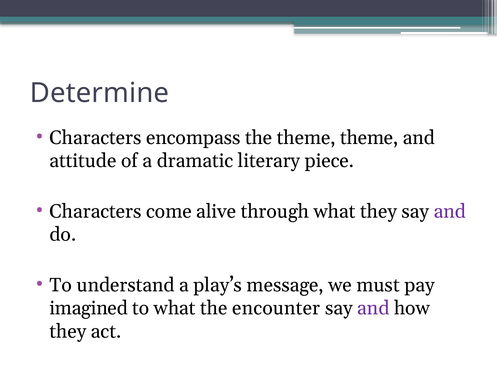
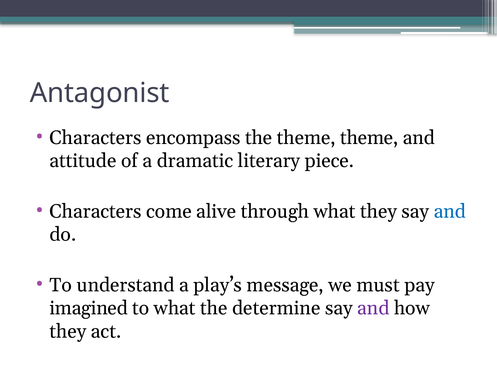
Determine: Determine -> Antagonist (100, 93)
and colour: purple -> blue (450, 211)
encounter: encounter -> determine (276, 308)
